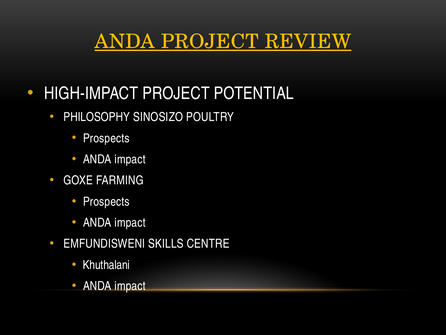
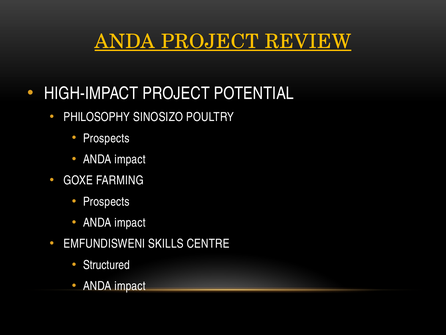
Khuthalani: Khuthalani -> Structured (106, 265)
